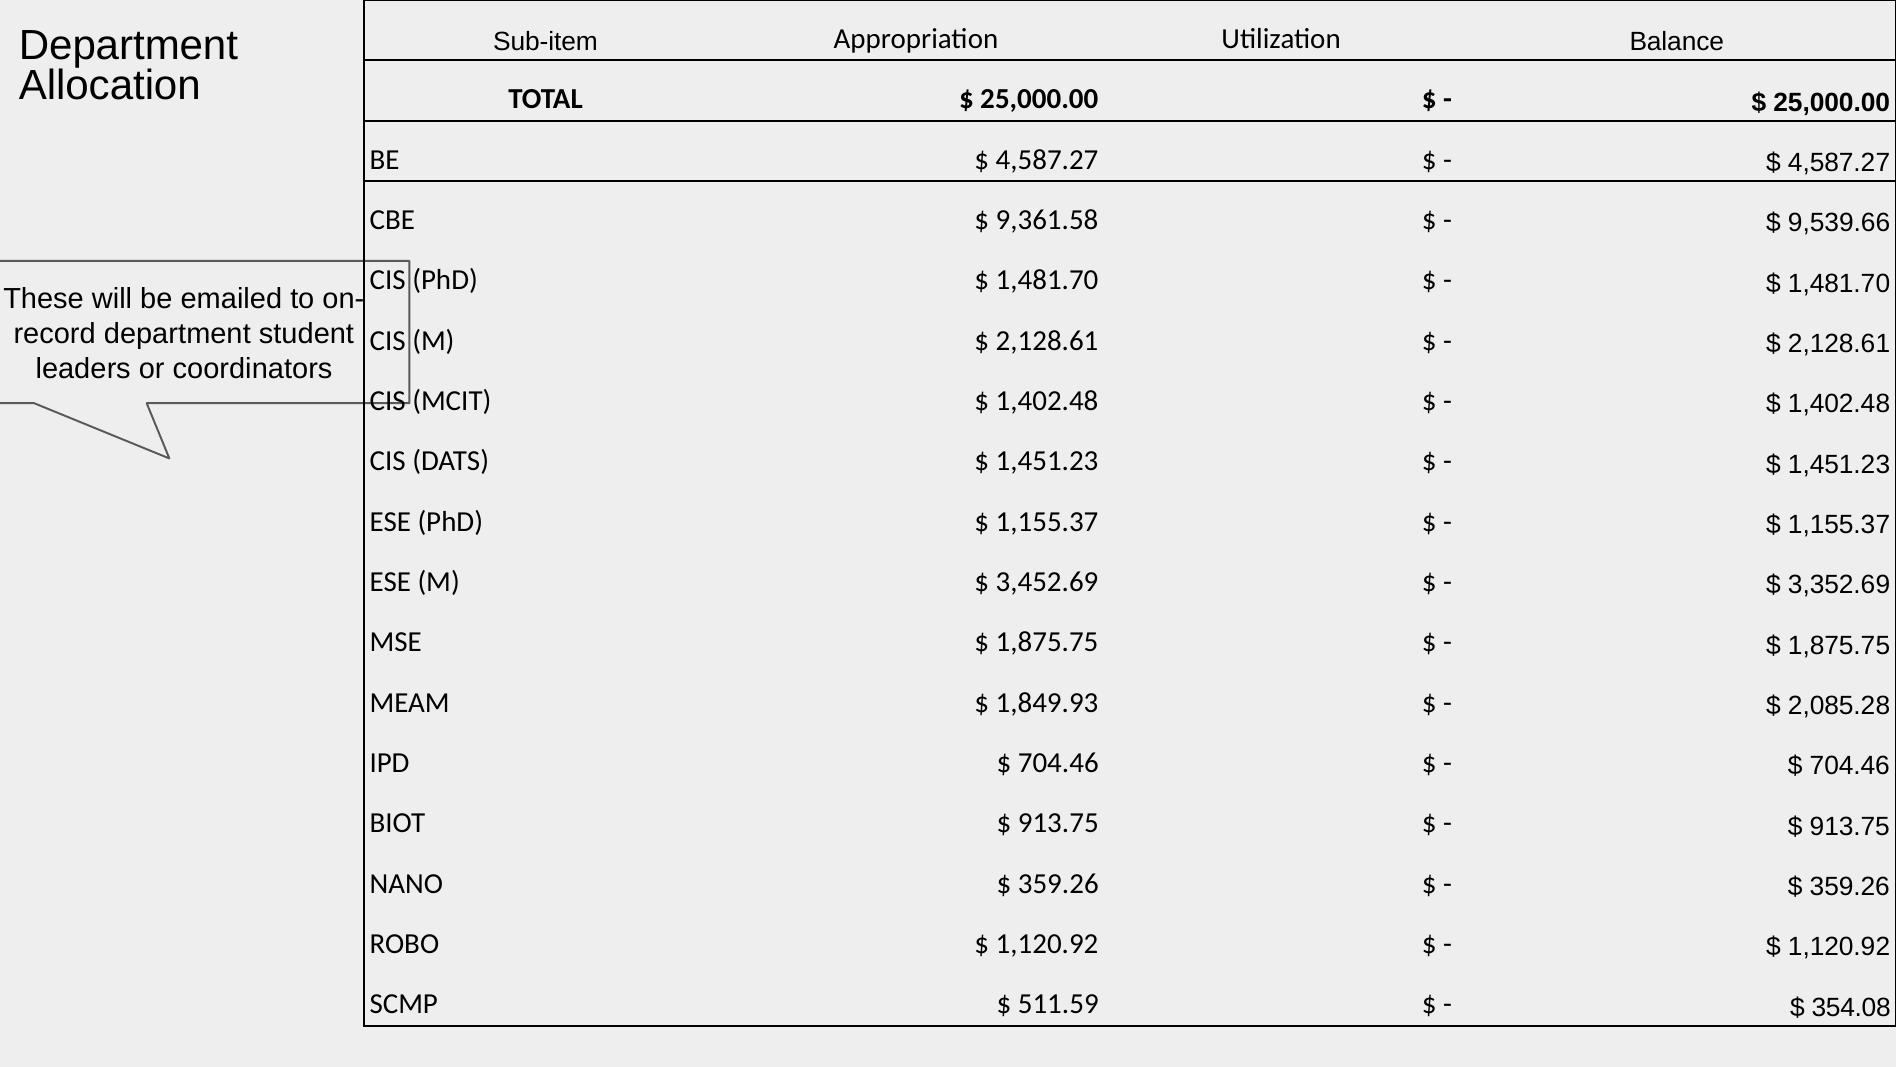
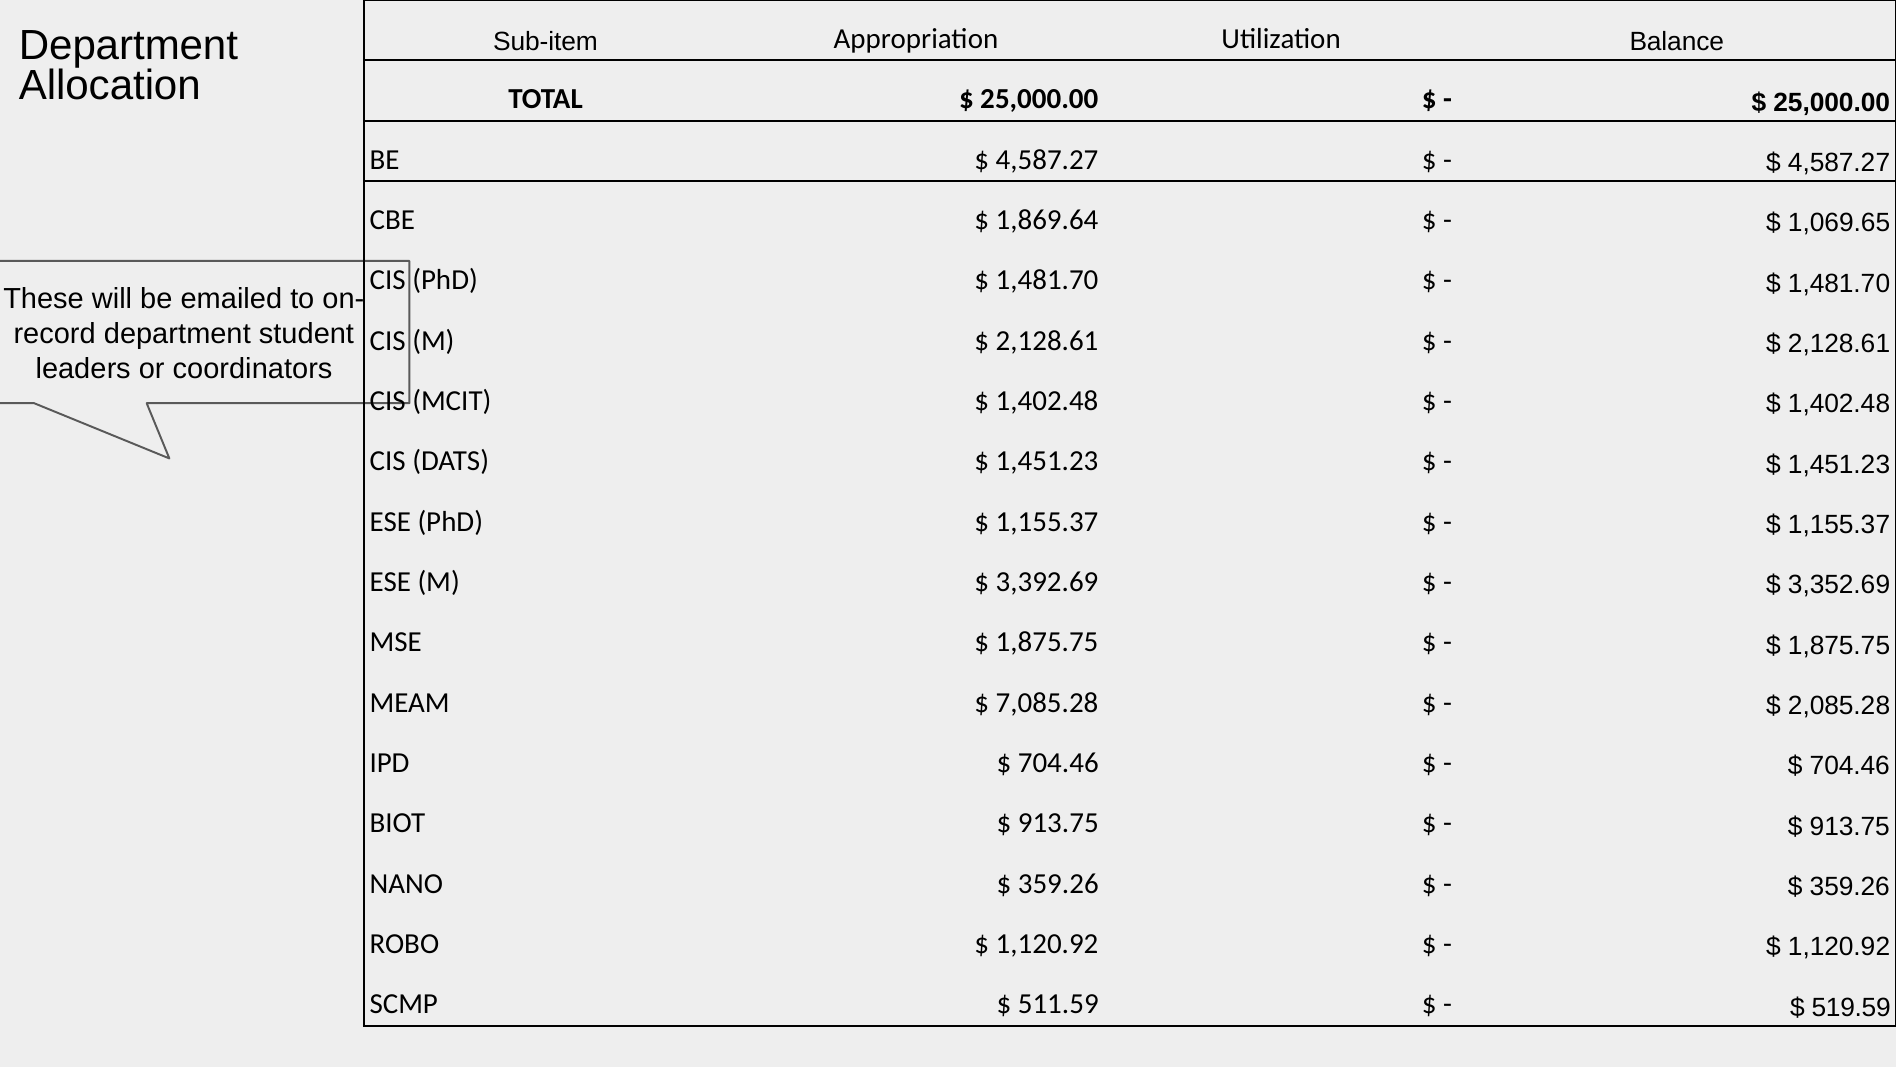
9,361.58: 9,361.58 -> 1,869.64 (1047, 220)
9,539.66: 9,539.66 -> 1,069.65 (1839, 223)
3,452.69: 3,452.69 -> 3,392.69 (1047, 582)
1,849.93: 1,849.93 -> 7,085.28 (1047, 702)
354.08: 354.08 -> 519.59 (1851, 1007)
